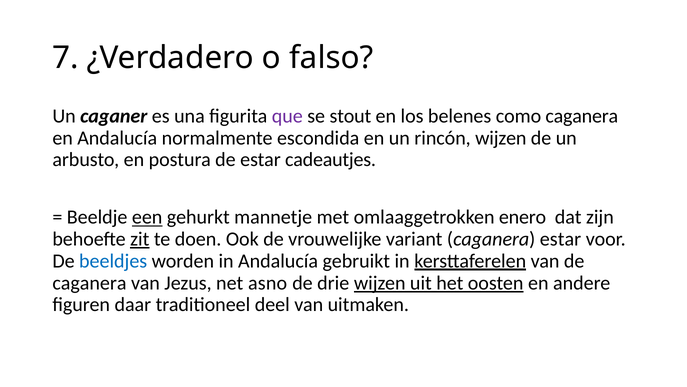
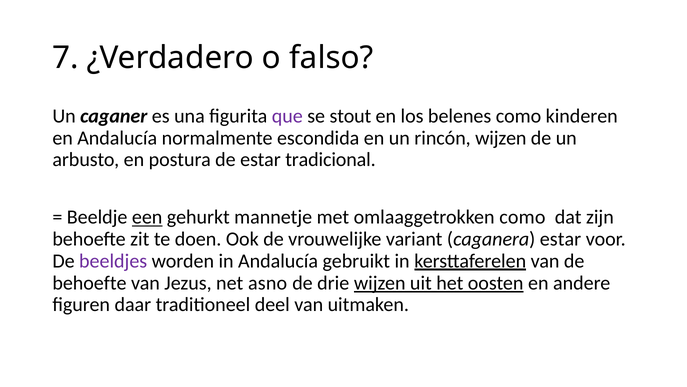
como caganera: caganera -> kinderen (582, 116)
cadeautjes: cadeautjes -> tradicional (330, 159)
omlaaggetrokken enero: enero -> como (522, 217)
zit underline: present -> none (140, 239)
beeldjes colour: blue -> purple (113, 261)
caganera: caganera -> behoefte (89, 283)
